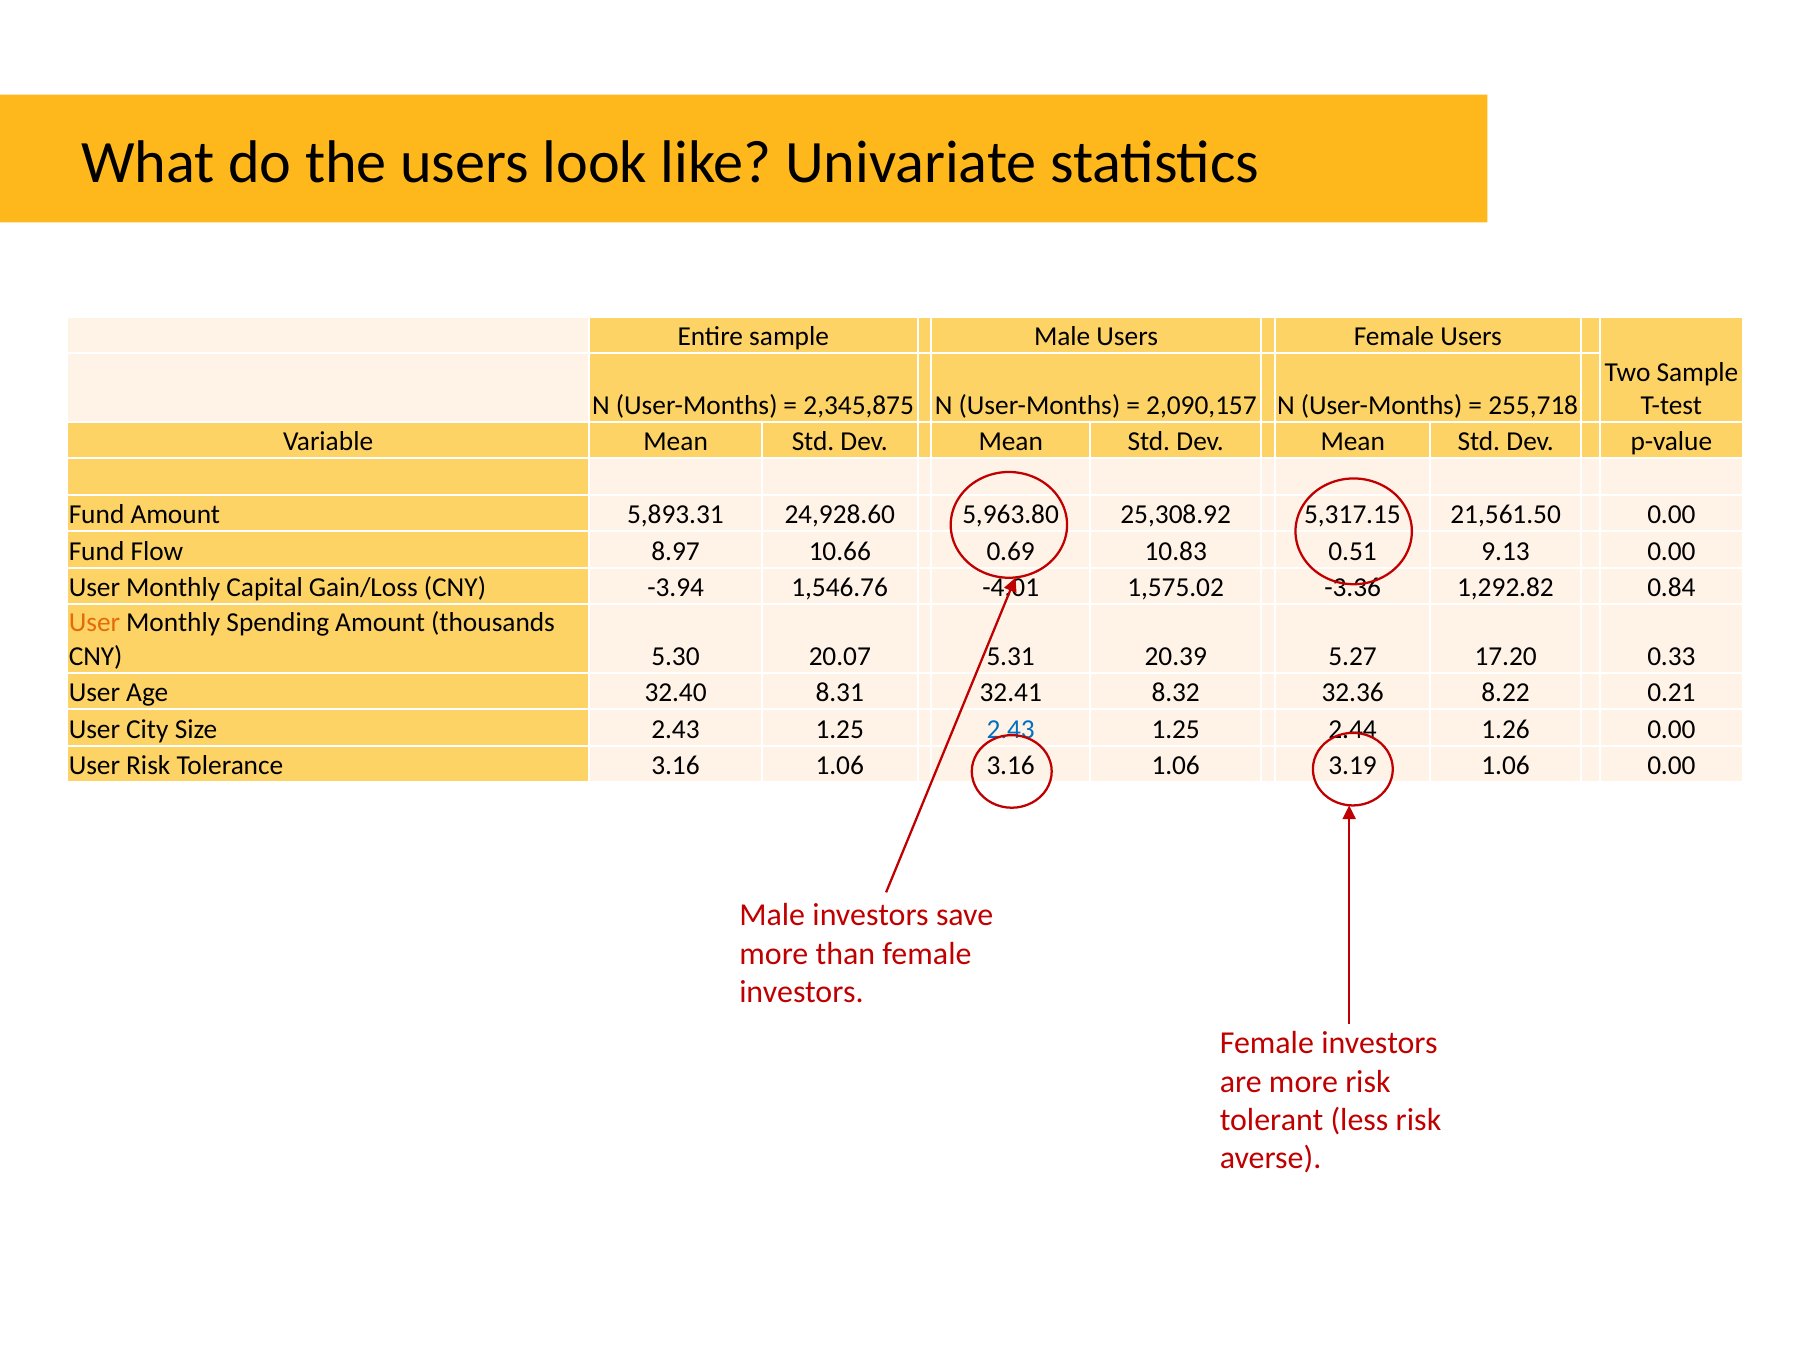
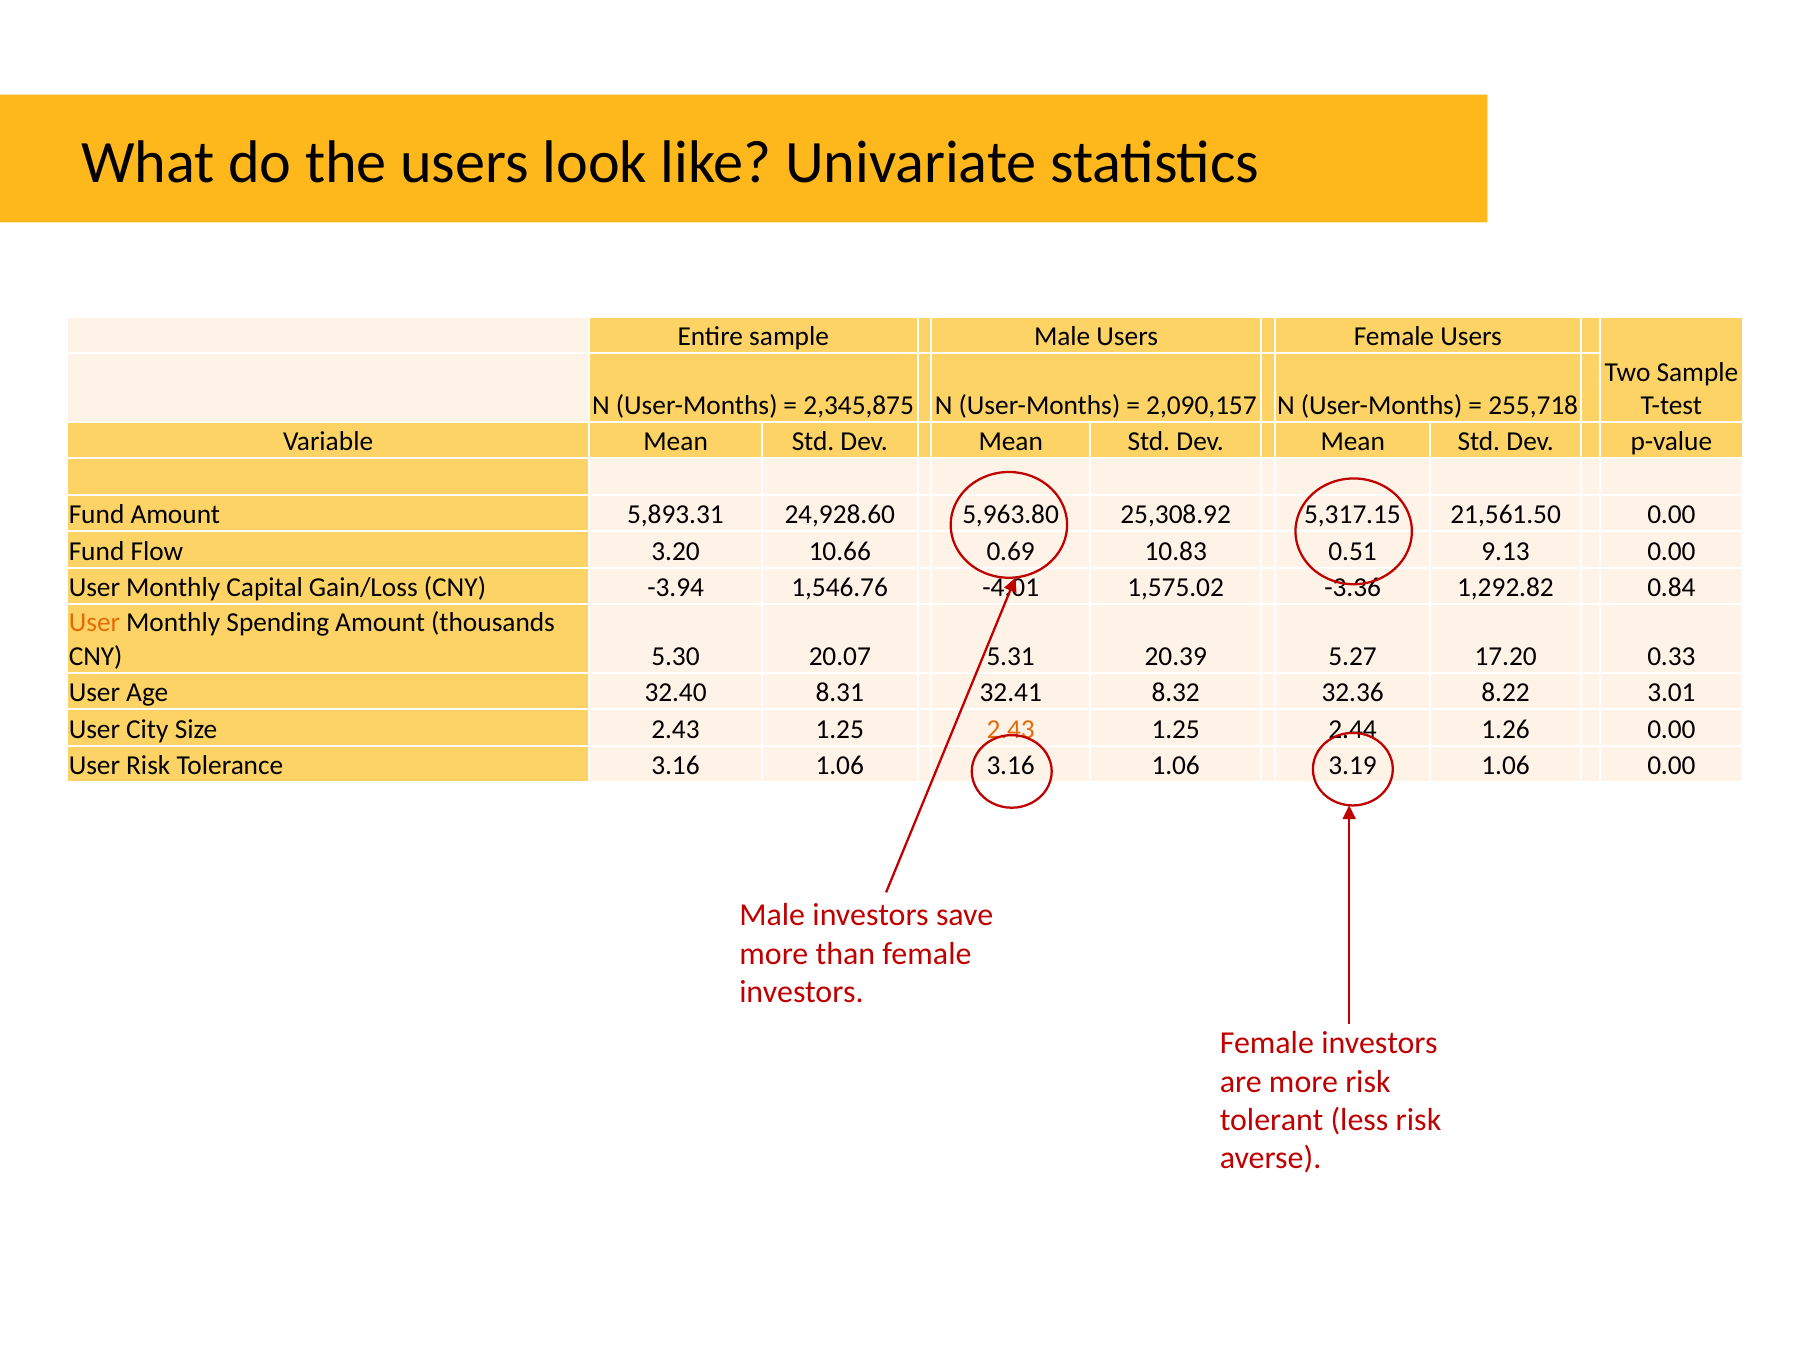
8.97: 8.97 -> 3.20 (676, 551)
0.21: 0.21 -> 3.01 (1671, 693)
2.43 colour: blue -> orange (1011, 729)
